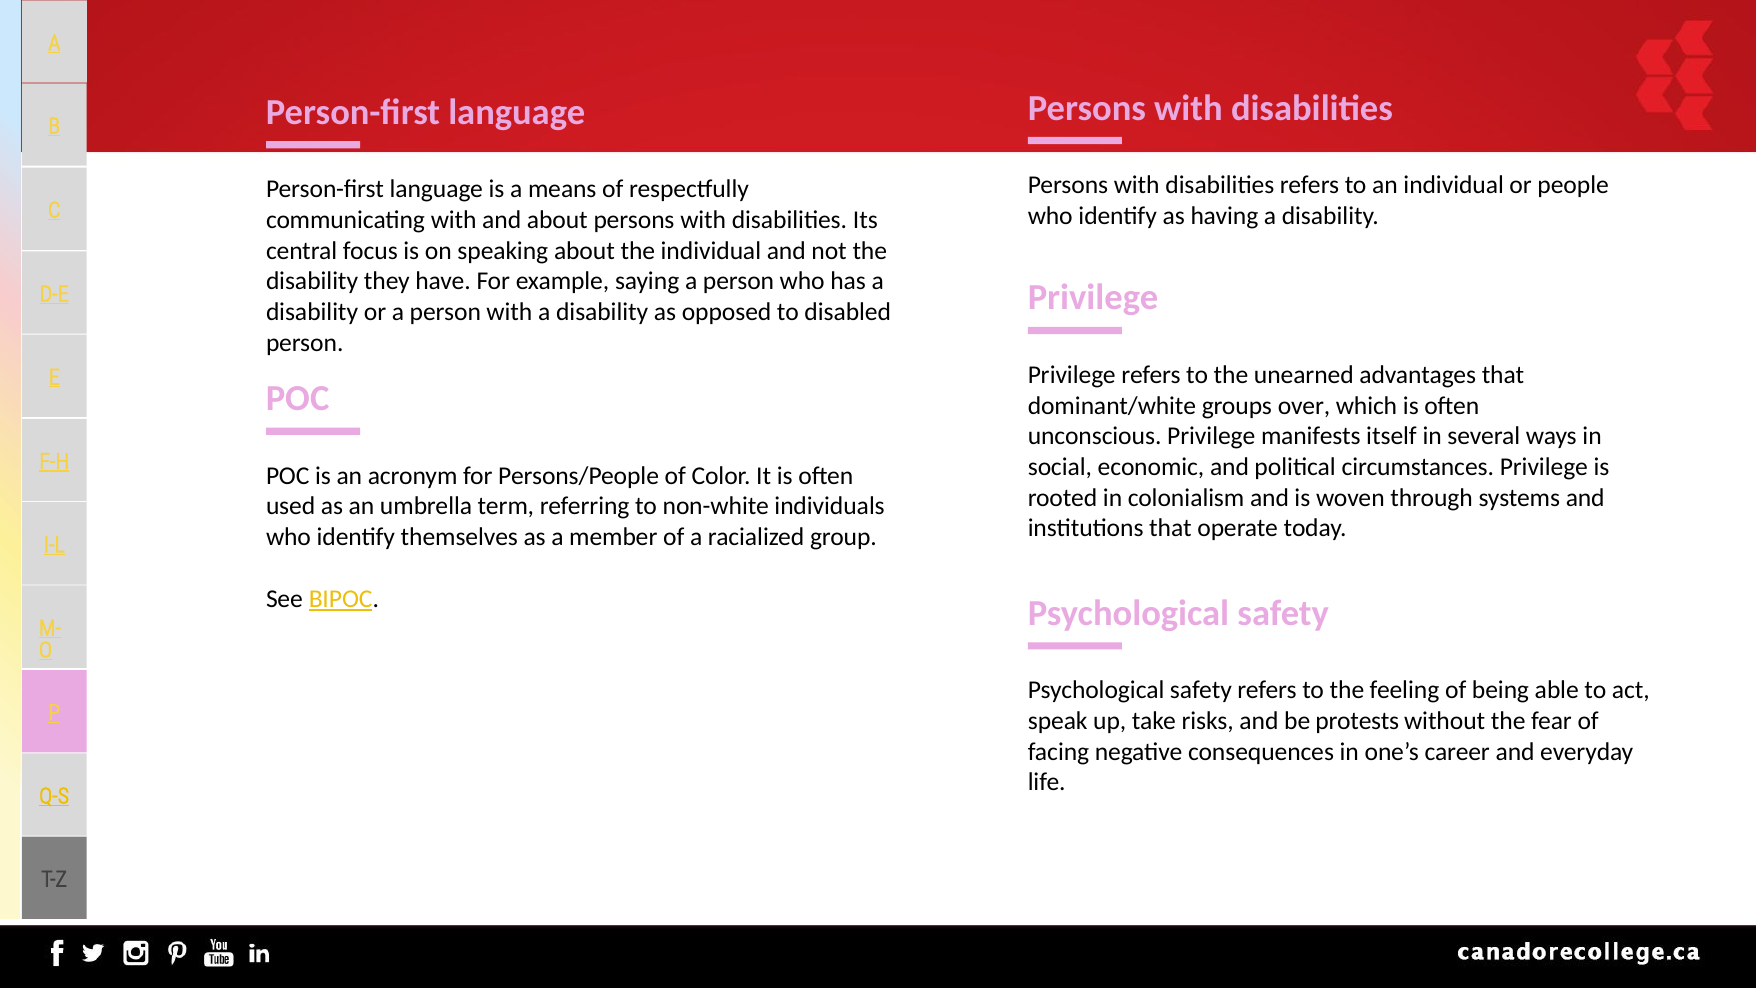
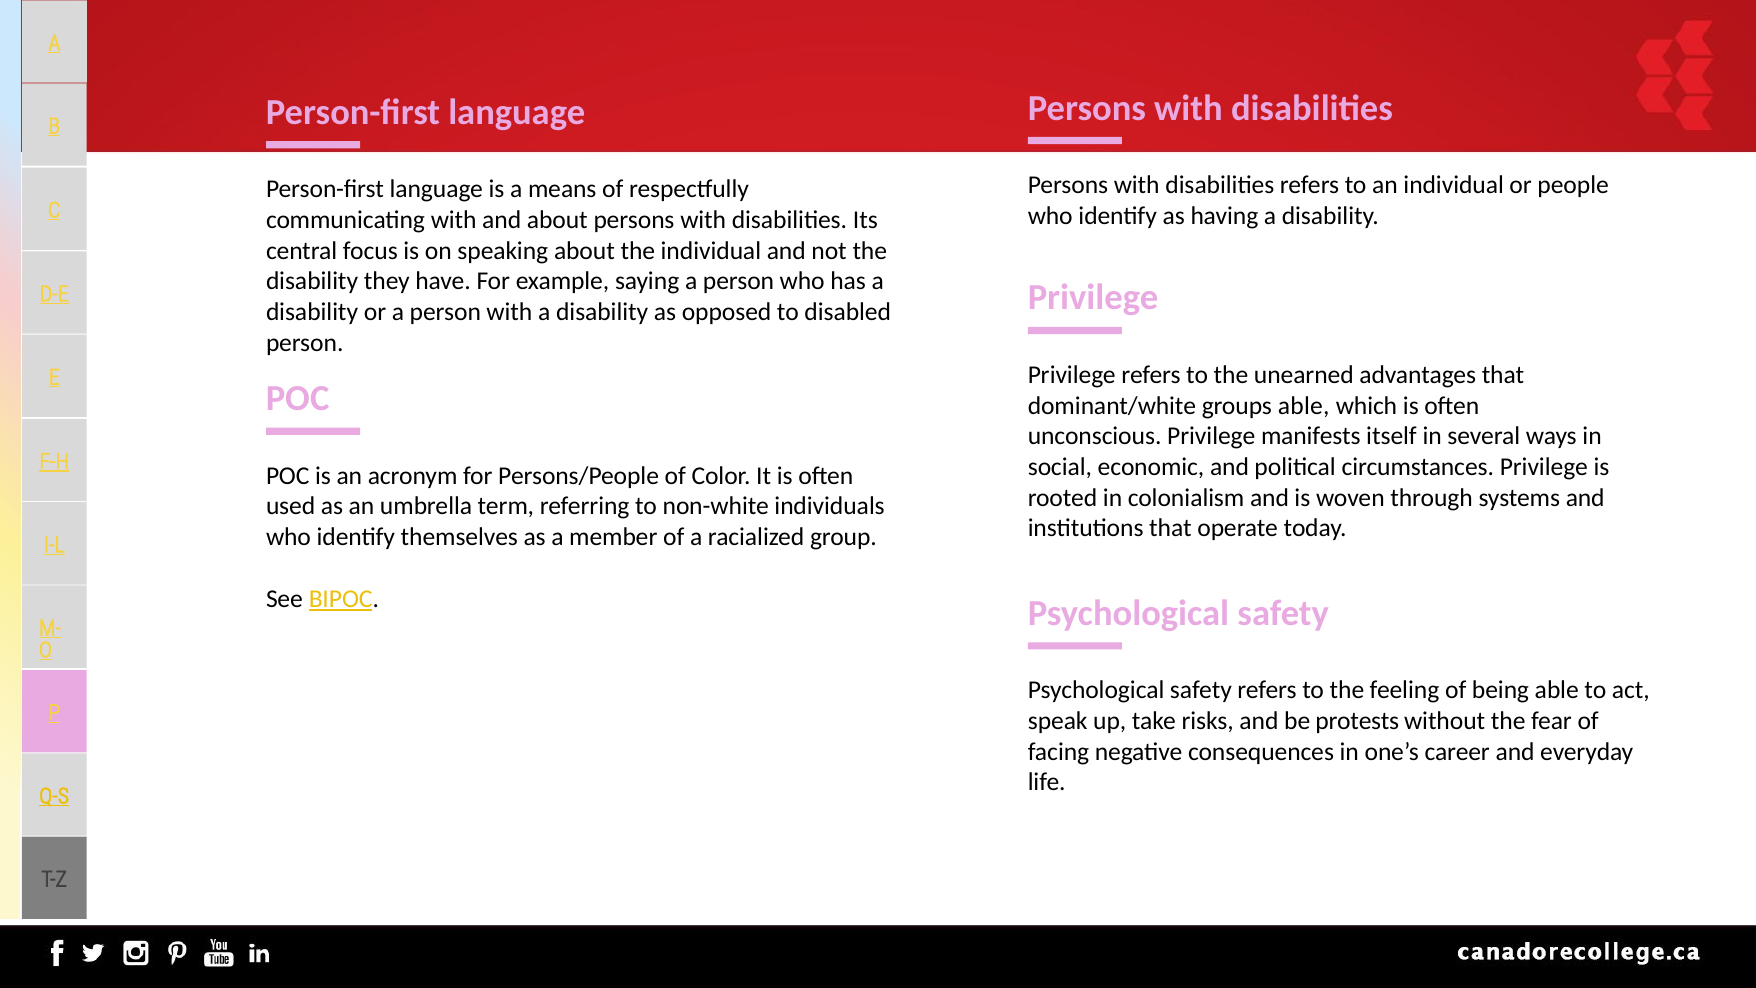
groups over: over -> able (1304, 406)
